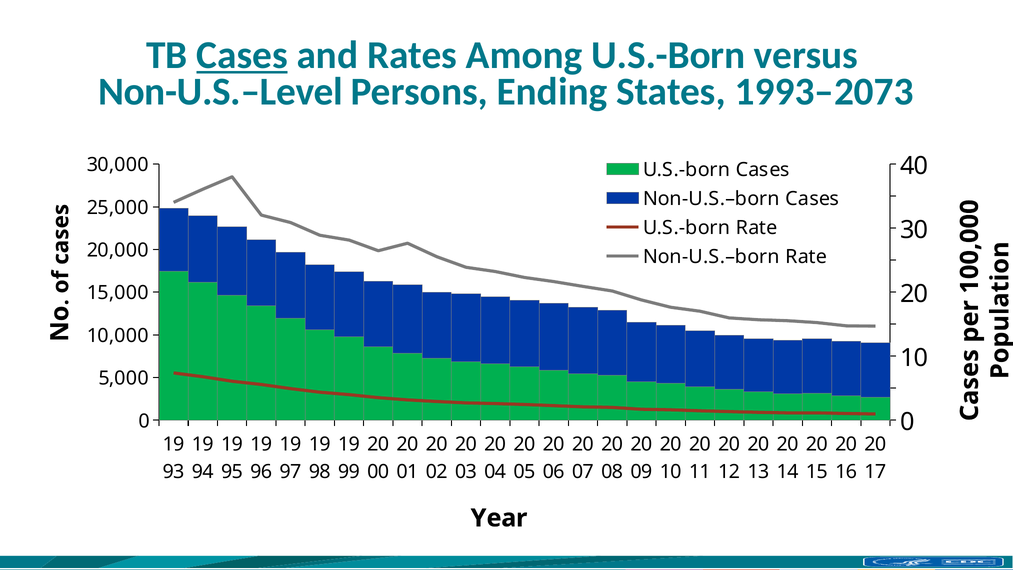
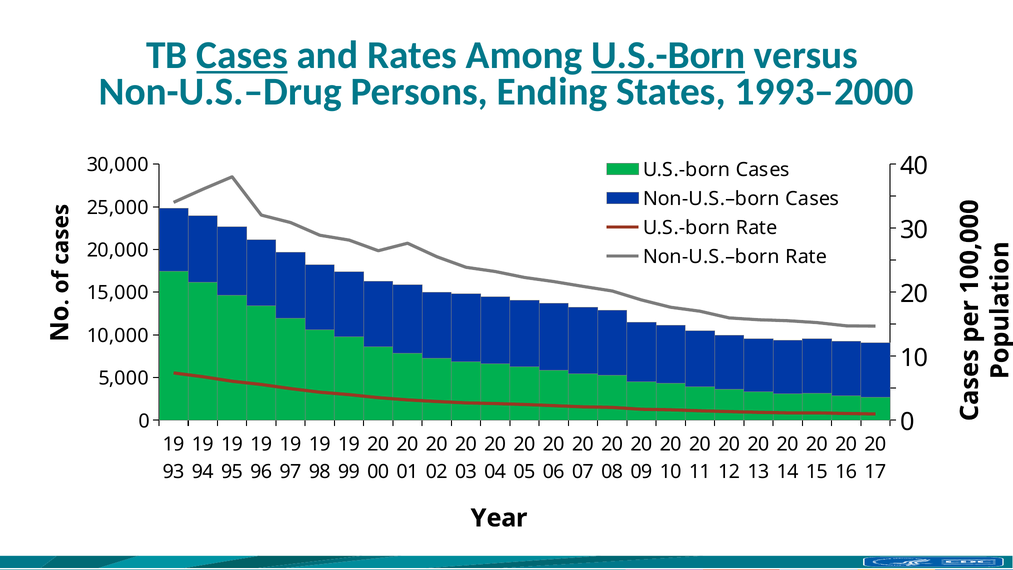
U.S.-Born underline: none -> present (668, 55)
Non-U.S.–Level: Non-U.S.–Level -> Non-U.S.–Drug (220, 92)
1993–2073: 1993–2073 -> 1993–2000 (824, 92)
